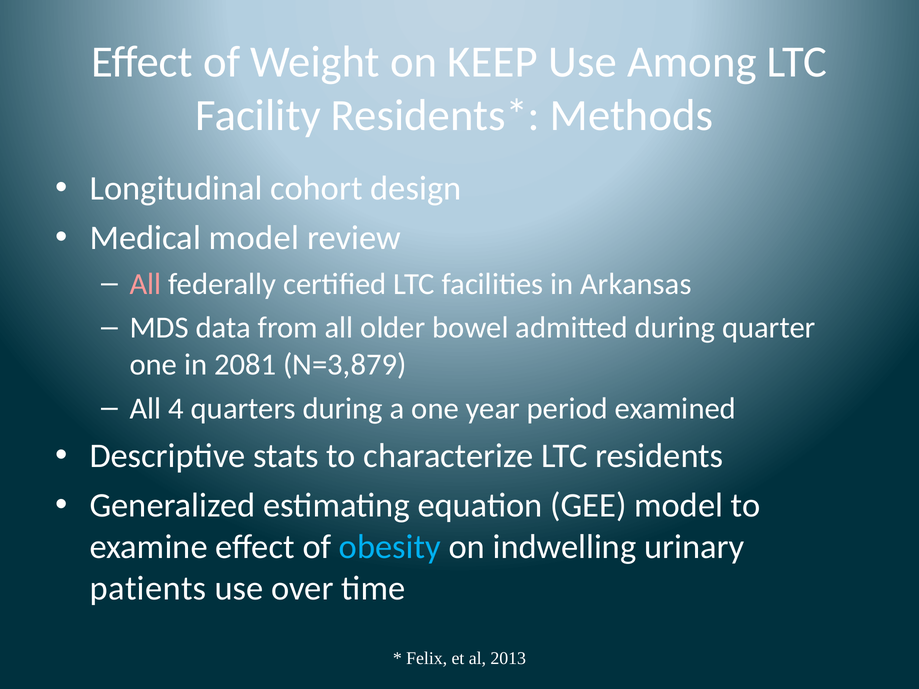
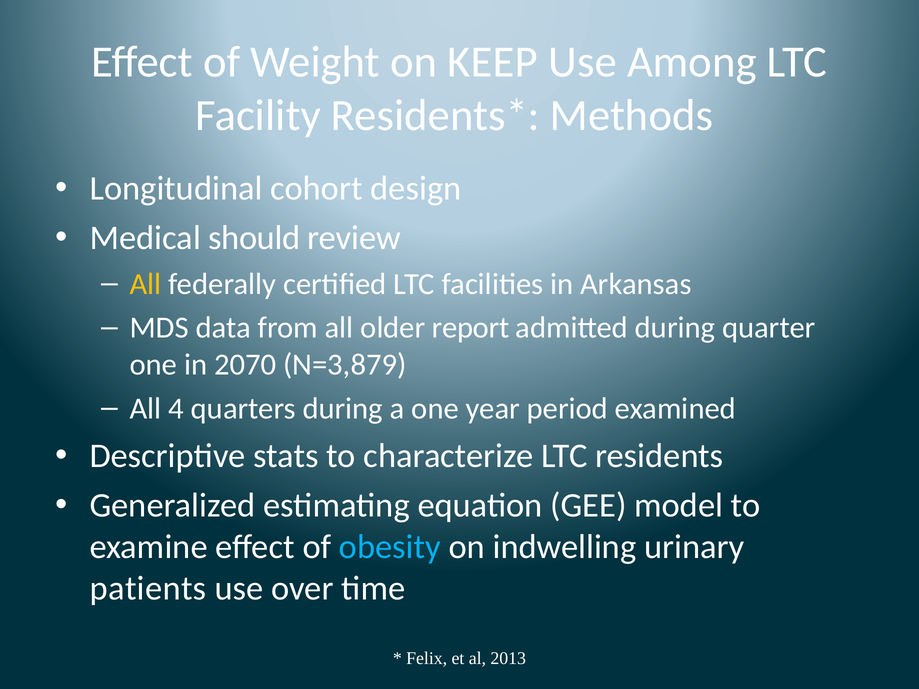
Medical model: model -> should (254, 238)
All colour: pink -> yellow (146, 284)
bowel: bowel -> report (471, 328)
2081: 2081 -> 2070 (245, 365)
